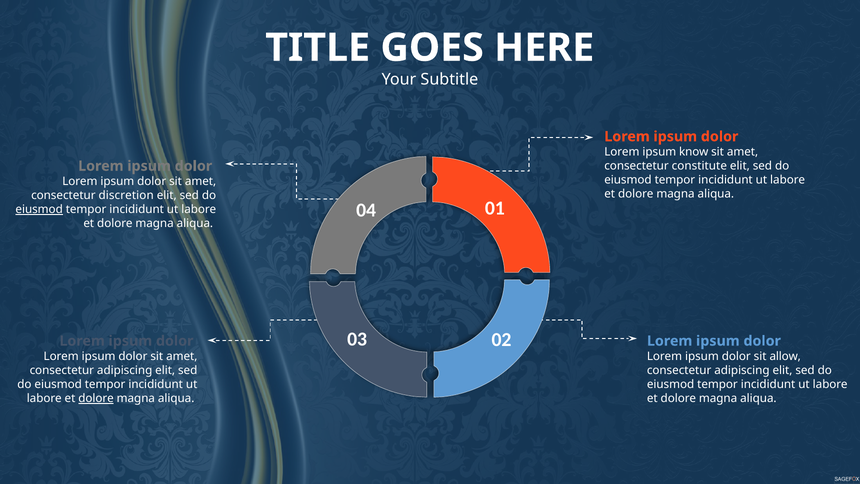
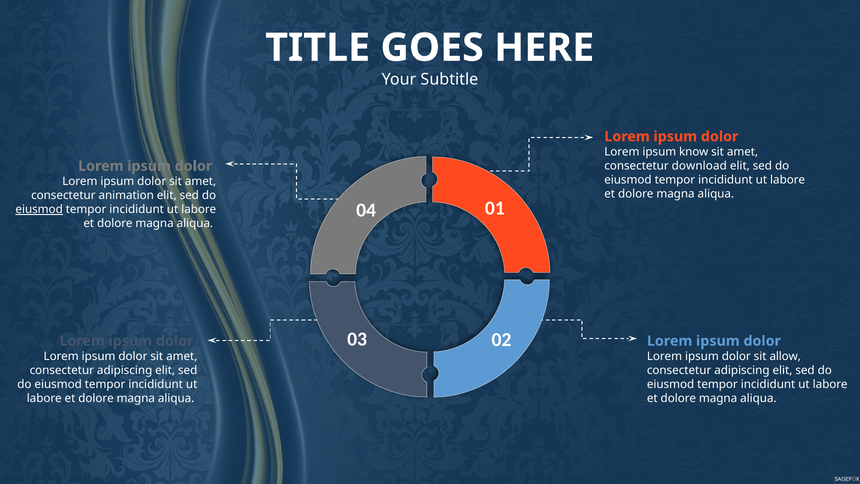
constitute: constitute -> download (699, 166)
discretion: discretion -> animation (126, 195)
dolore underline: present -> none (96, 398)
